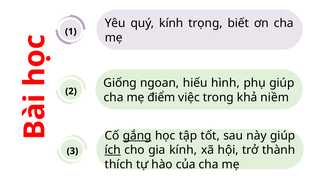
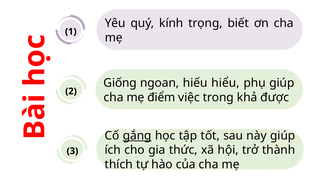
hình: hình -> hiểu (225, 83)
niềm: niềm -> được (275, 97)
ích underline: present -> none (113, 150)
gia kính: kính -> thức (183, 150)
